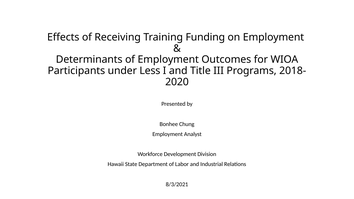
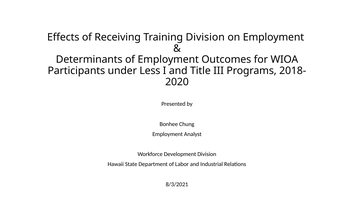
Training Funding: Funding -> Division (205, 37)
